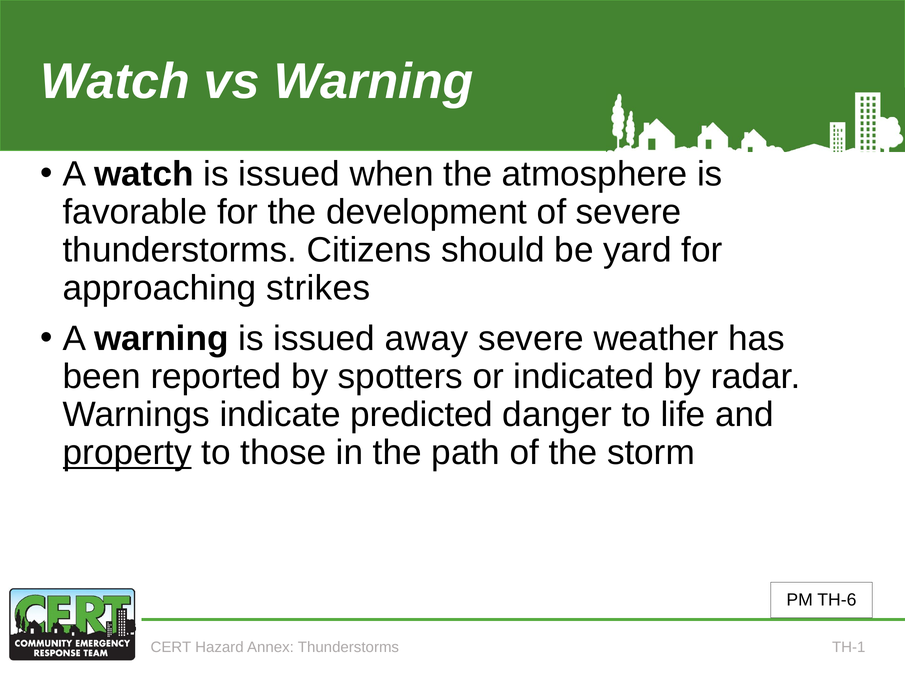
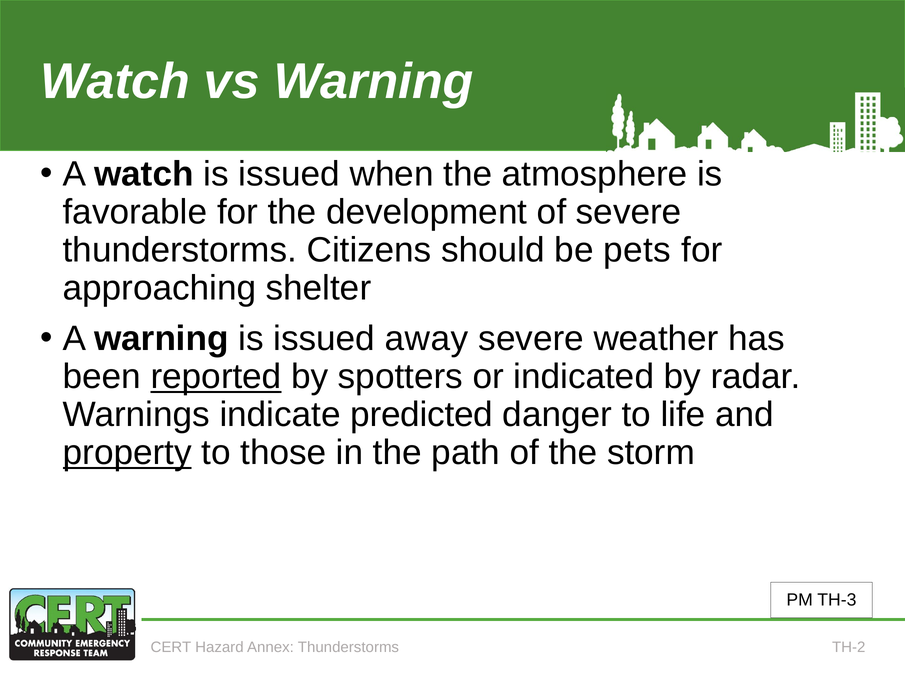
yard: yard -> pets (637, 250)
strikes: strikes -> shelter (319, 288)
reported underline: none -> present (216, 377)
TH-6: TH-6 -> TH-3 (837, 600)
TH-1: TH-1 -> TH-2 (849, 647)
